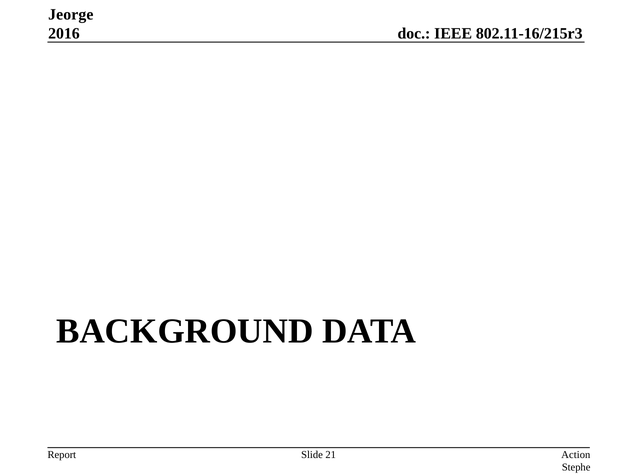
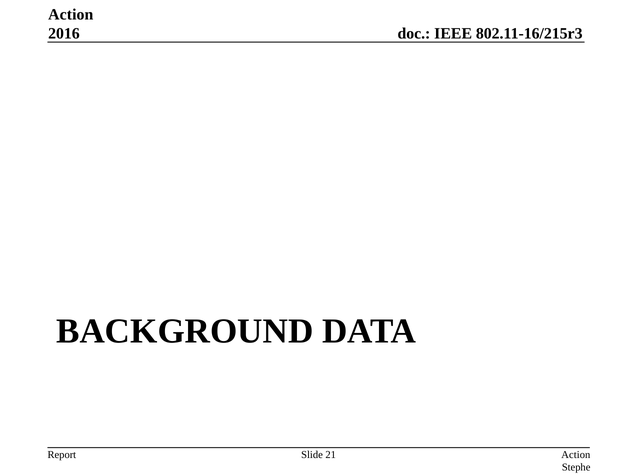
Jeorge: Jeorge -> Action (71, 15)
